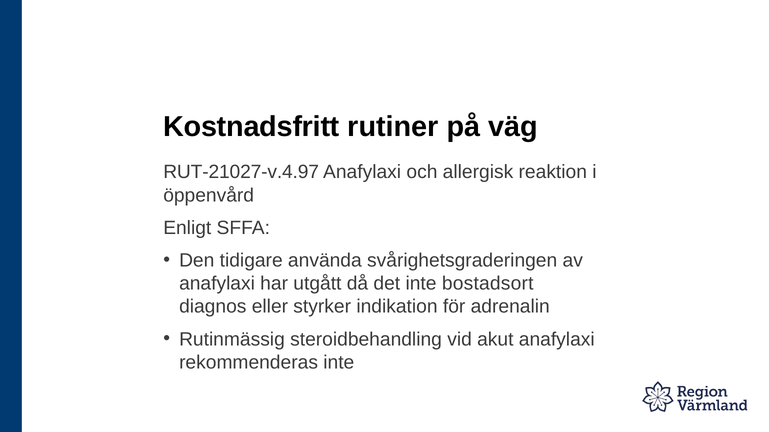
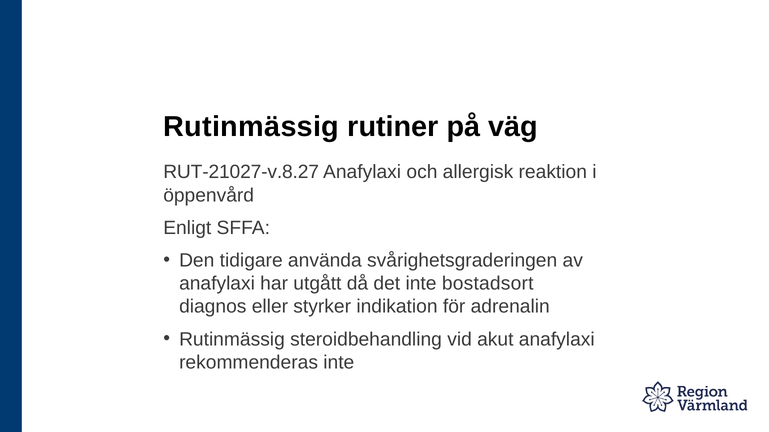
Kostnadsfritt: Kostnadsfritt -> Rutinmässig (251, 127)
RUT-21027-v.4.97: RUT-21027-v.4.97 -> RUT-21027-v.8.27 (241, 172)
